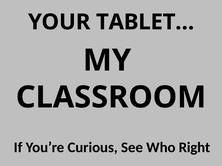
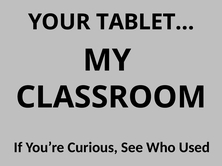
Right: Right -> Used (194, 148)
